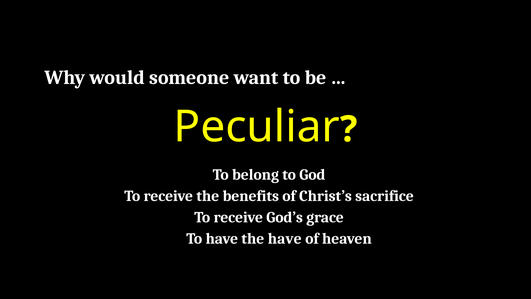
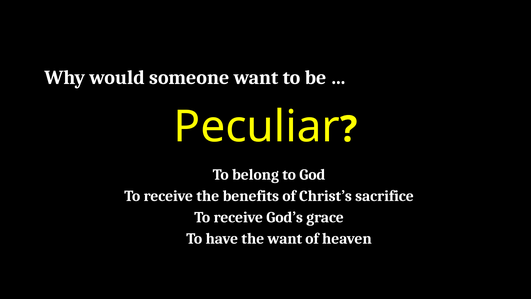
the have: have -> want (285, 239)
